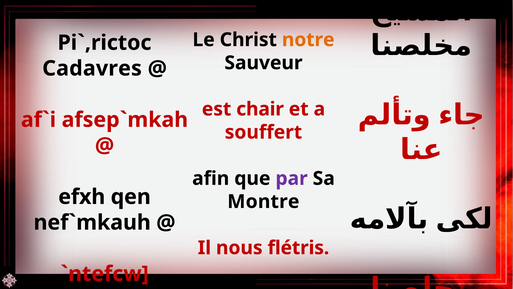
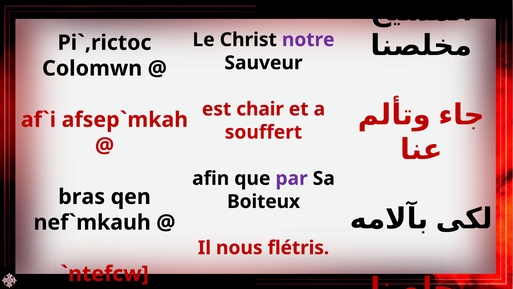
notre colour: orange -> purple (308, 40)
Cadavres: Cadavres -> Colomwn (92, 68)
efxh: efxh -> bras (82, 197)
Montre: Montre -> Boiteux (264, 201)
